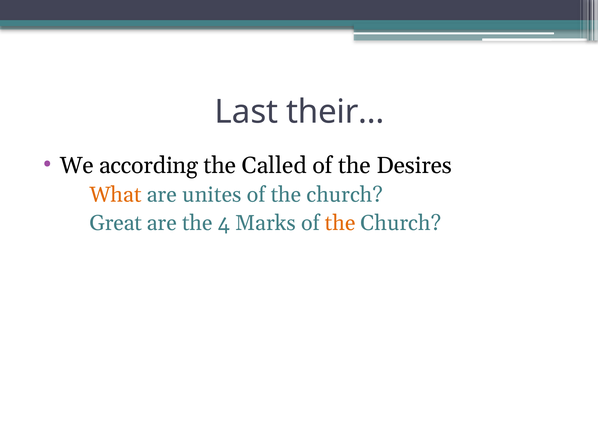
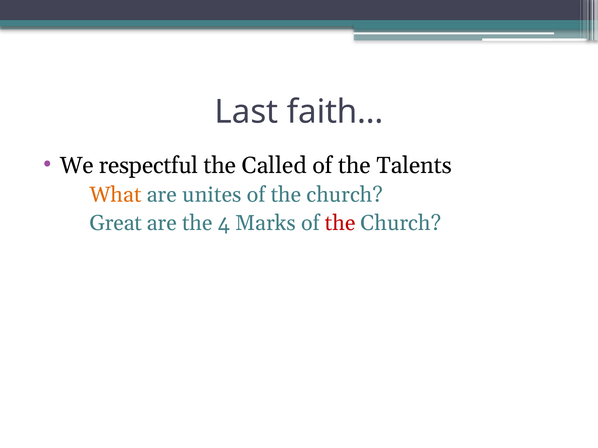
their…: their… -> faith… (335, 112)
according: according -> respectful (149, 166)
Desires: Desires -> Talents (414, 166)
the colour: orange -> red (340, 223)
